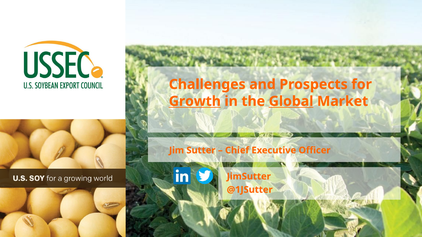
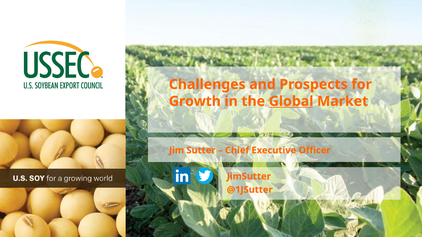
Growth underline: present -> none (195, 101)
